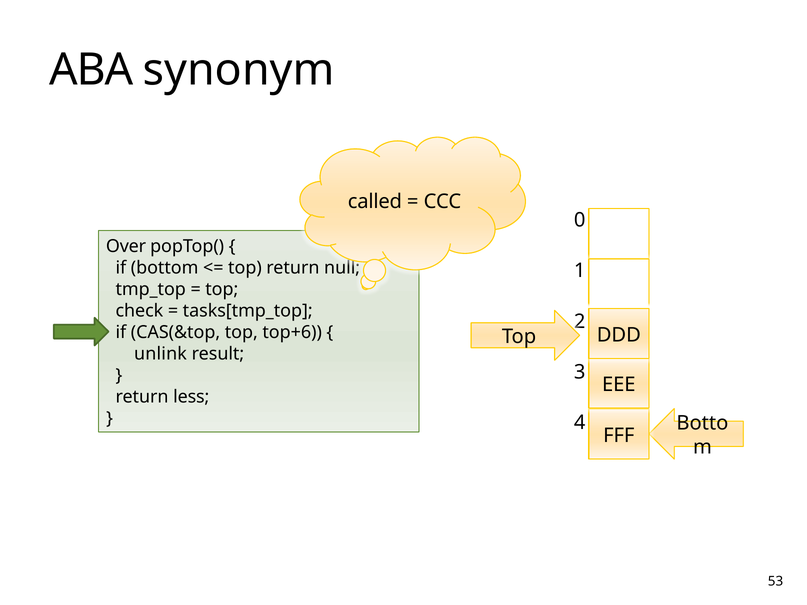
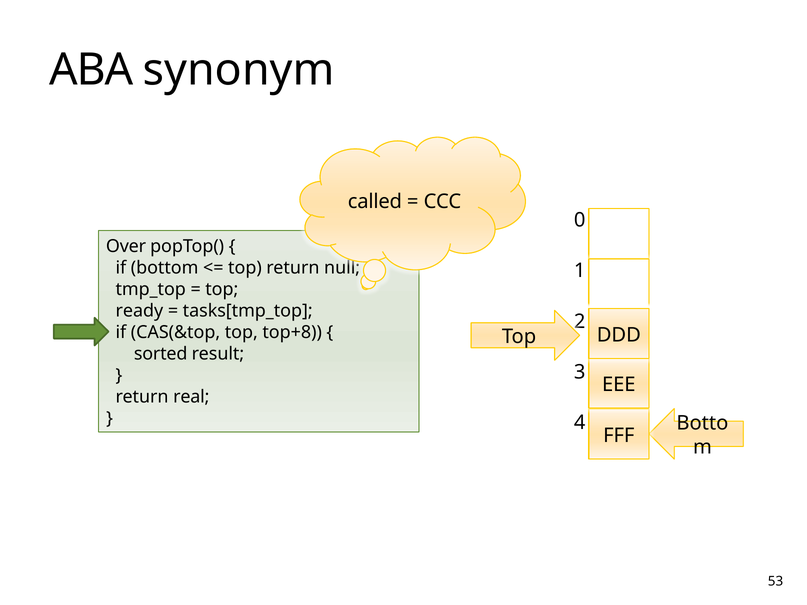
check: check -> ready (139, 311)
top+6: top+6 -> top+8 (292, 333)
unlink: unlink -> sorted (161, 354)
less: less -> real (191, 397)
